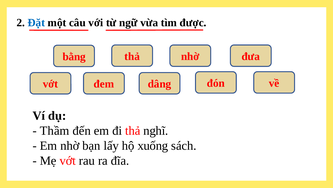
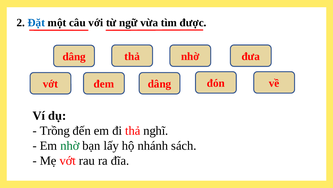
bằng: bằng -> dâng (74, 56)
Thầm: Thầm -> Trồng (55, 130)
nhờ colour: black -> green (70, 145)
xuống: xuống -> nhánh (153, 145)
